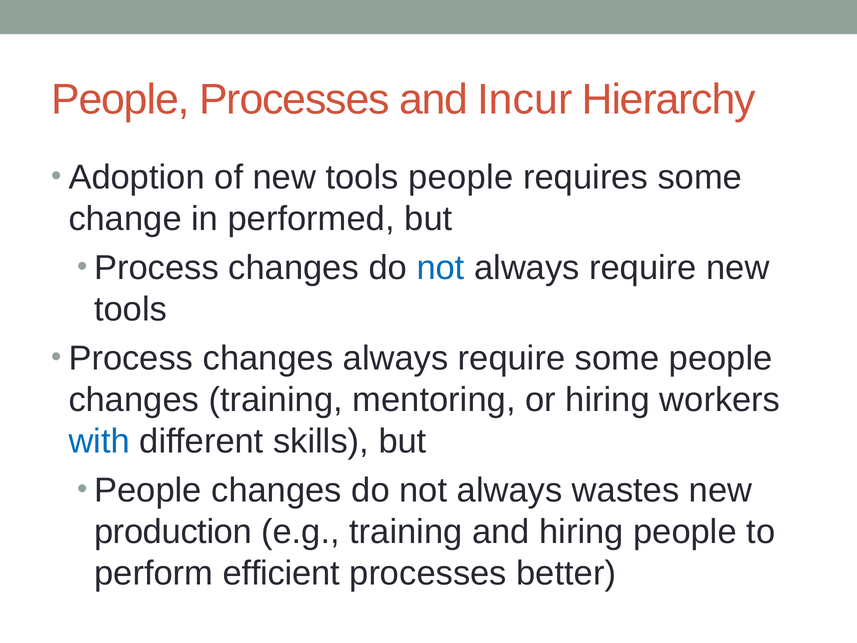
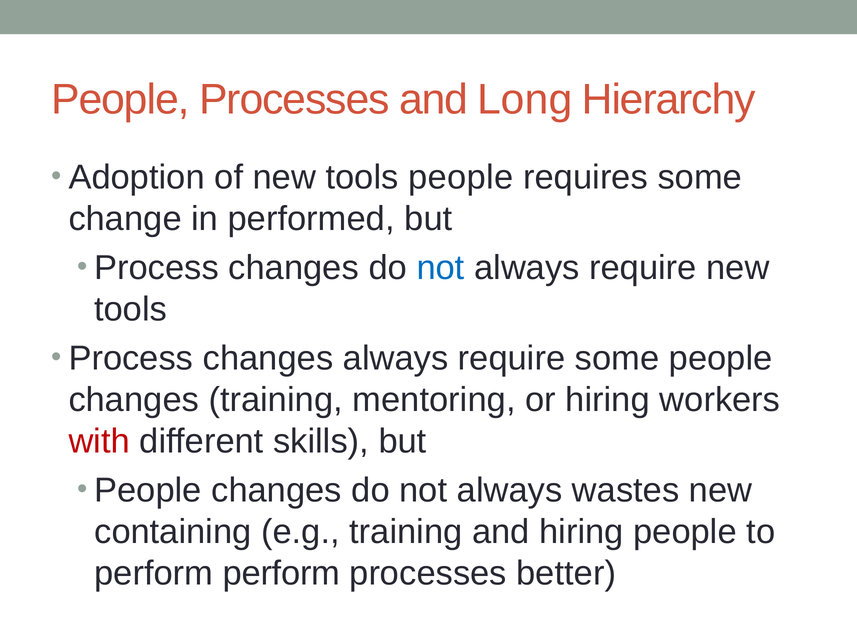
Incur: Incur -> Long (525, 99)
with colour: blue -> red (99, 441)
production: production -> containing (173, 532)
perform efficient: efficient -> perform (281, 573)
